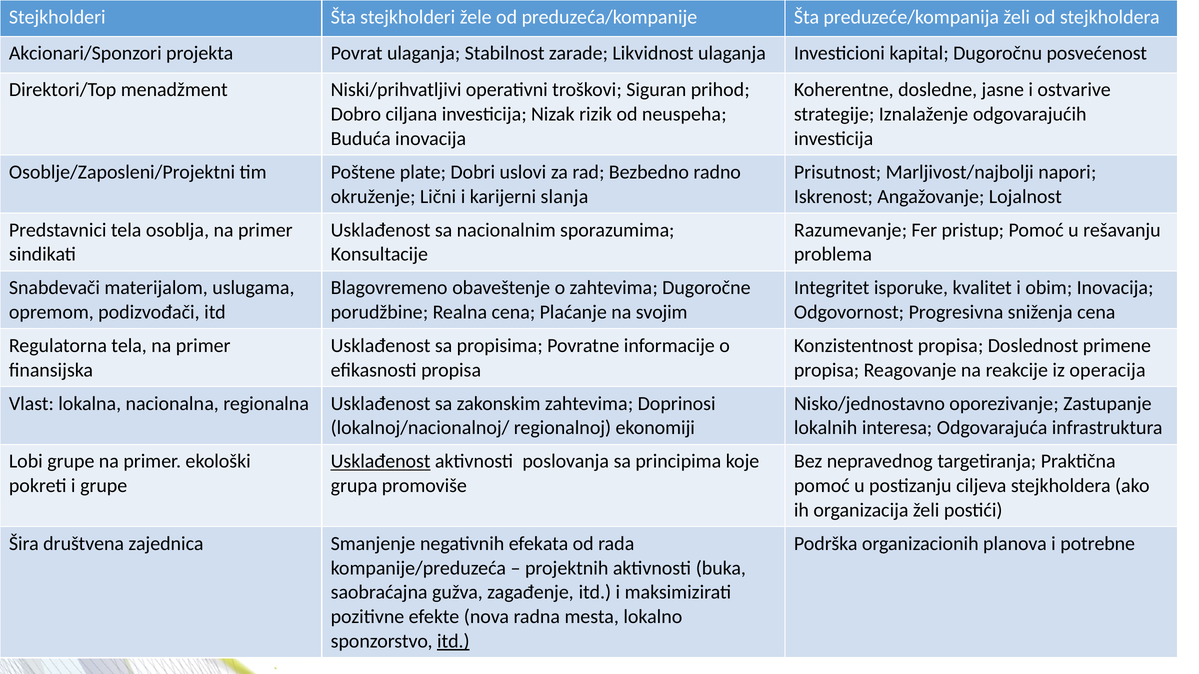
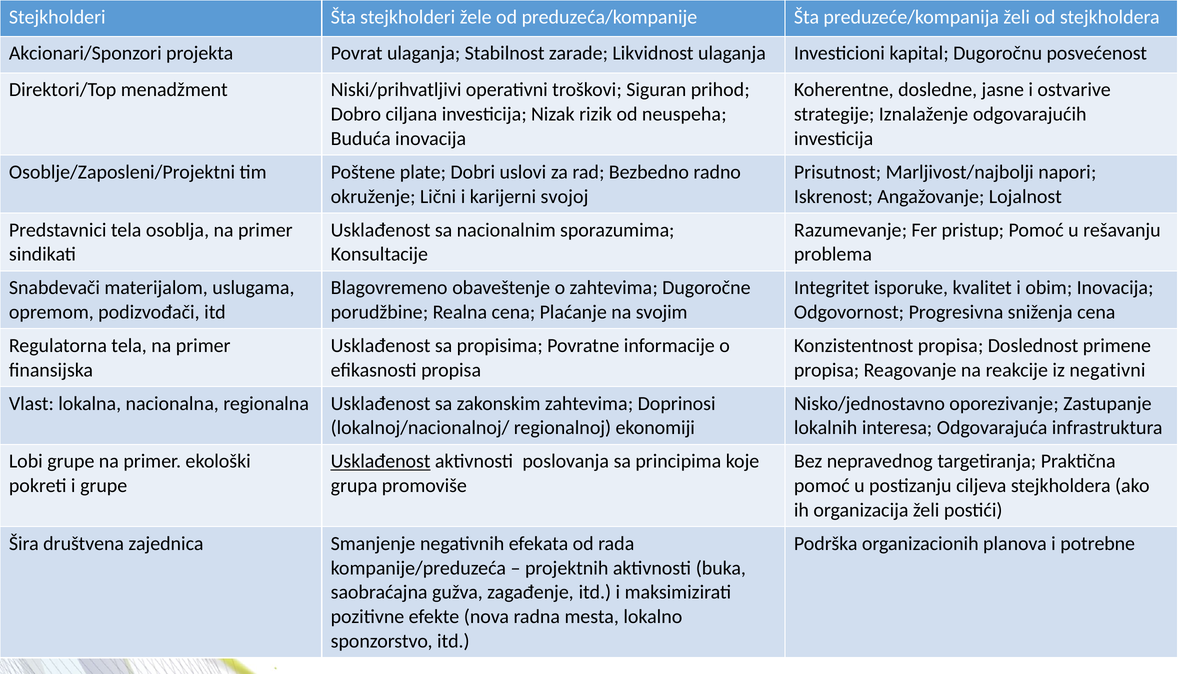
slanja: slanja -> svojoj (565, 197)
operacija: operacija -> negativni (1107, 370)
itd underline: present -> none (453, 642)
